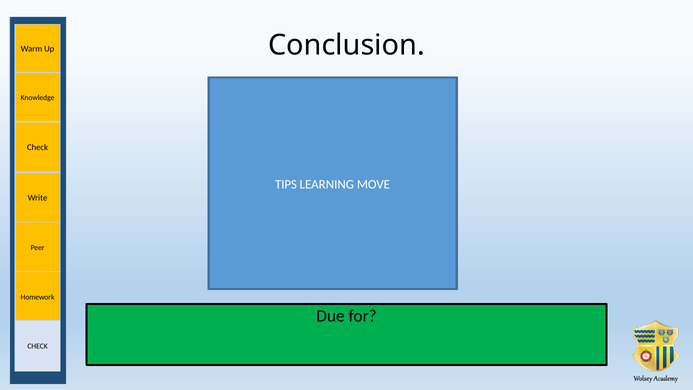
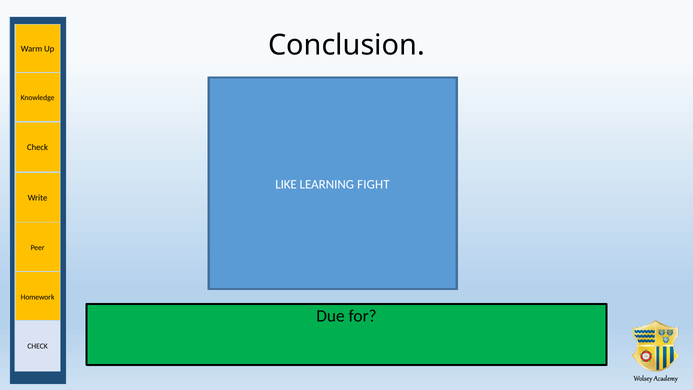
TIPS: TIPS -> LIKE (286, 184)
MOVE: MOVE -> FIGHT (373, 184)
